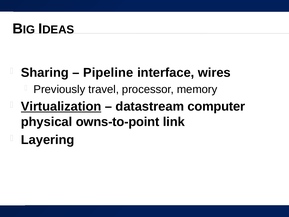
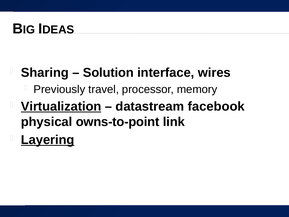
Pipeline: Pipeline -> Solution (108, 73)
computer: computer -> facebook (216, 106)
Layering underline: none -> present (48, 140)
